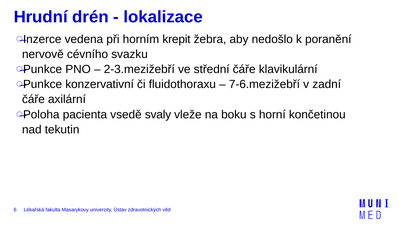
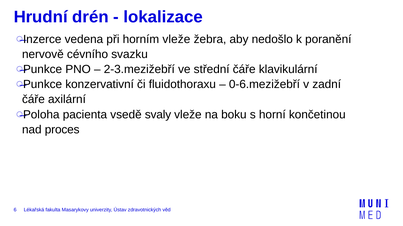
horním krepit: krepit -> vleže (176, 39)
7-6.mezižebří: 7-6.mezižebří -> 0-6.mezižebří (264, 85)
tekutin: tekutin -> proces (62, 130)
